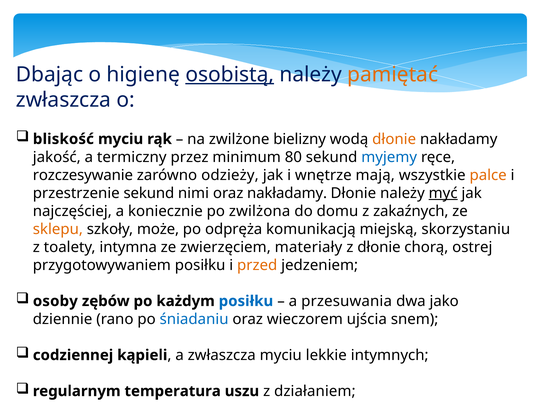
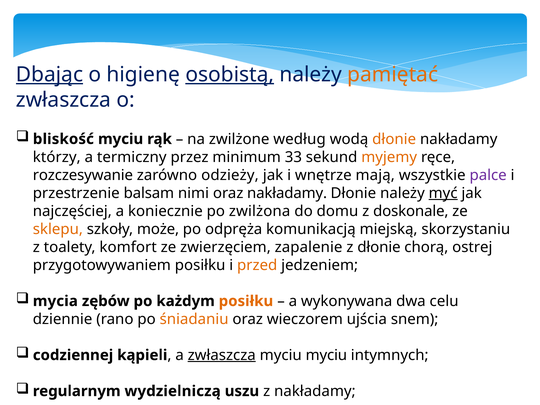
Dbając underline: none -> present (50, 75)
bielizny: bielizny -> według (300, 139)
jakość: jakość -> którzy (57, 157)
80: 80 -> 33 (293, 157)
myjemy colour: blue -> orange (389, 157)
palce colour: orange -> purple (488, 175)
przestrzenie sekund: sekund -> balsam (149, 193)
zakaźnych: zakaźnych -> doskonale (411, 211)
intymna: intymna -> komfort (128, 247)
materiały: materiały -> zapalenie (309, 247)
osoby: osoby -> mycia (55, 301)
posiłku colour: blue -> orange (246, 301)
przesuwania: przesuwania -> wykonywana (347, 301)
jako: jako -> celu (444, 301)
śniadaniu colour: blue -> orange (194, 319)
zwłaszcza underline: none -> present (222, 355)
myciu lekkie: lekkie -> myciu (326, 355)
temperatura: temperatura -> wydzielniczą (173, 391)
z działaniem: działaniem -> nakładamy (315, 391)
